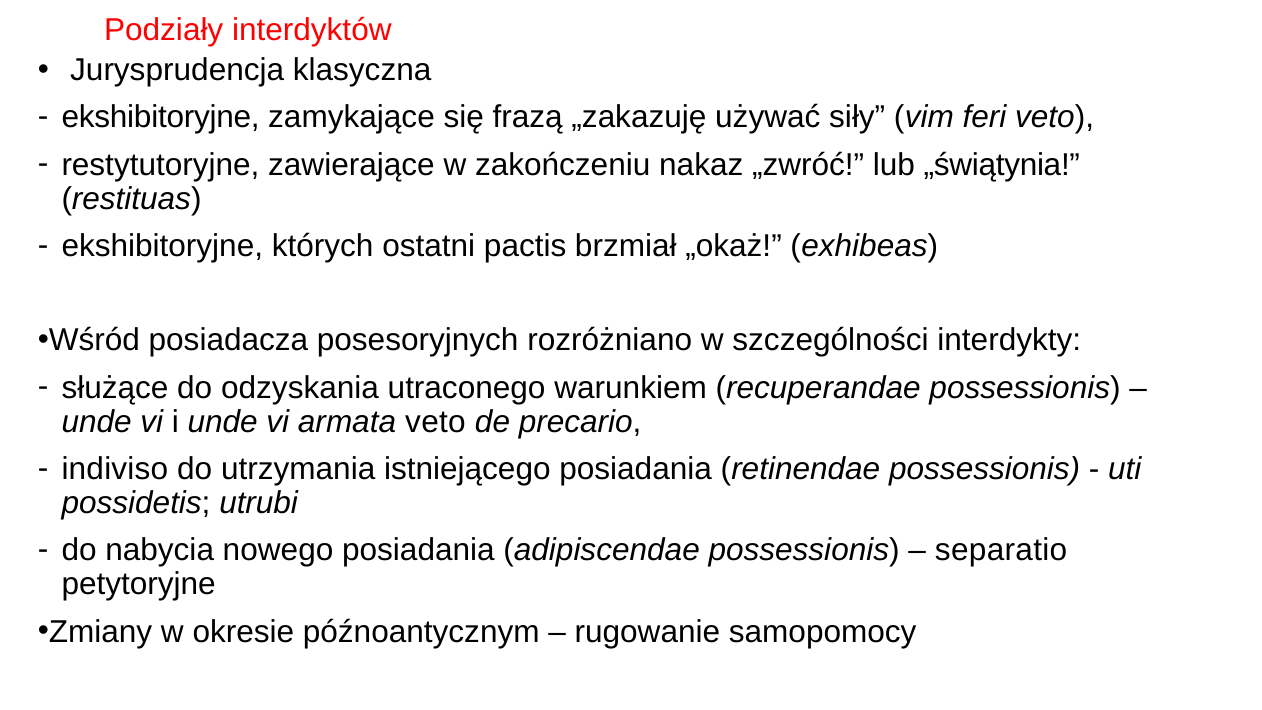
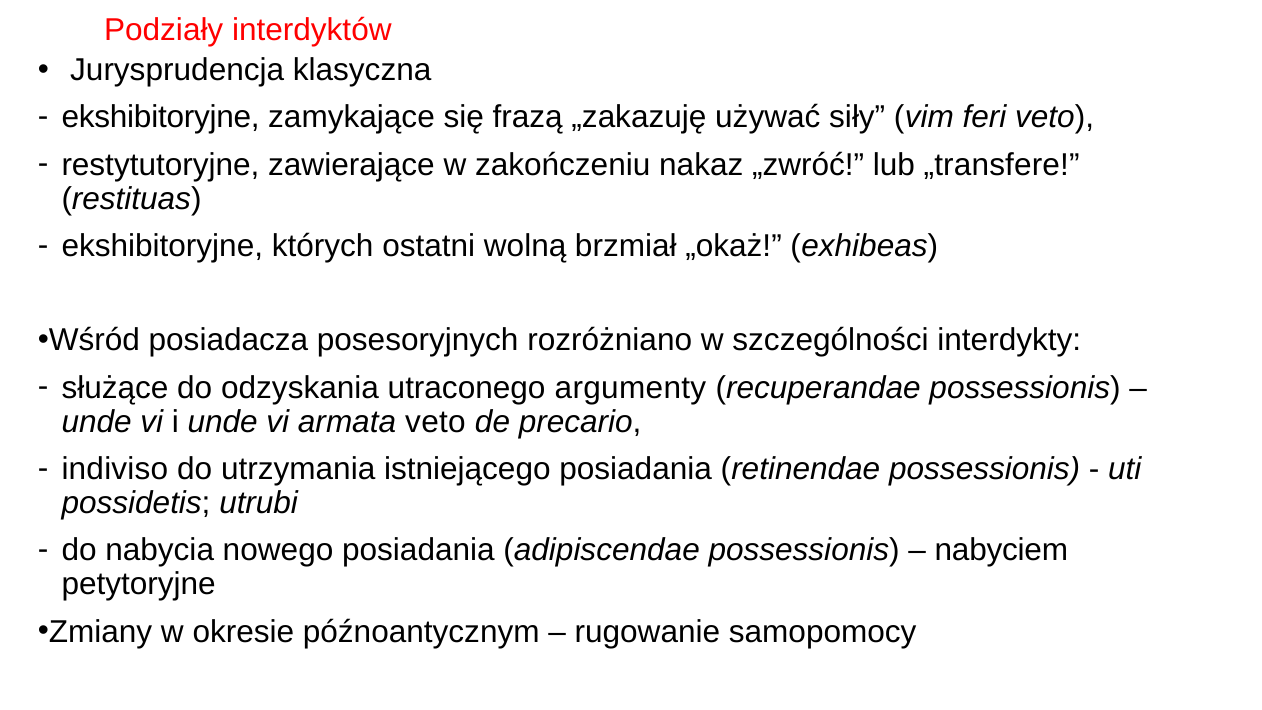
„świątynia: „świątynia -> „transfere (1002, 165)
pactis: pactis -> wolną (525, 246)
warunkiem: warunkiem -> argumenty (630, 388)
separatio: separatio -> nabyciem (1001, 550)
